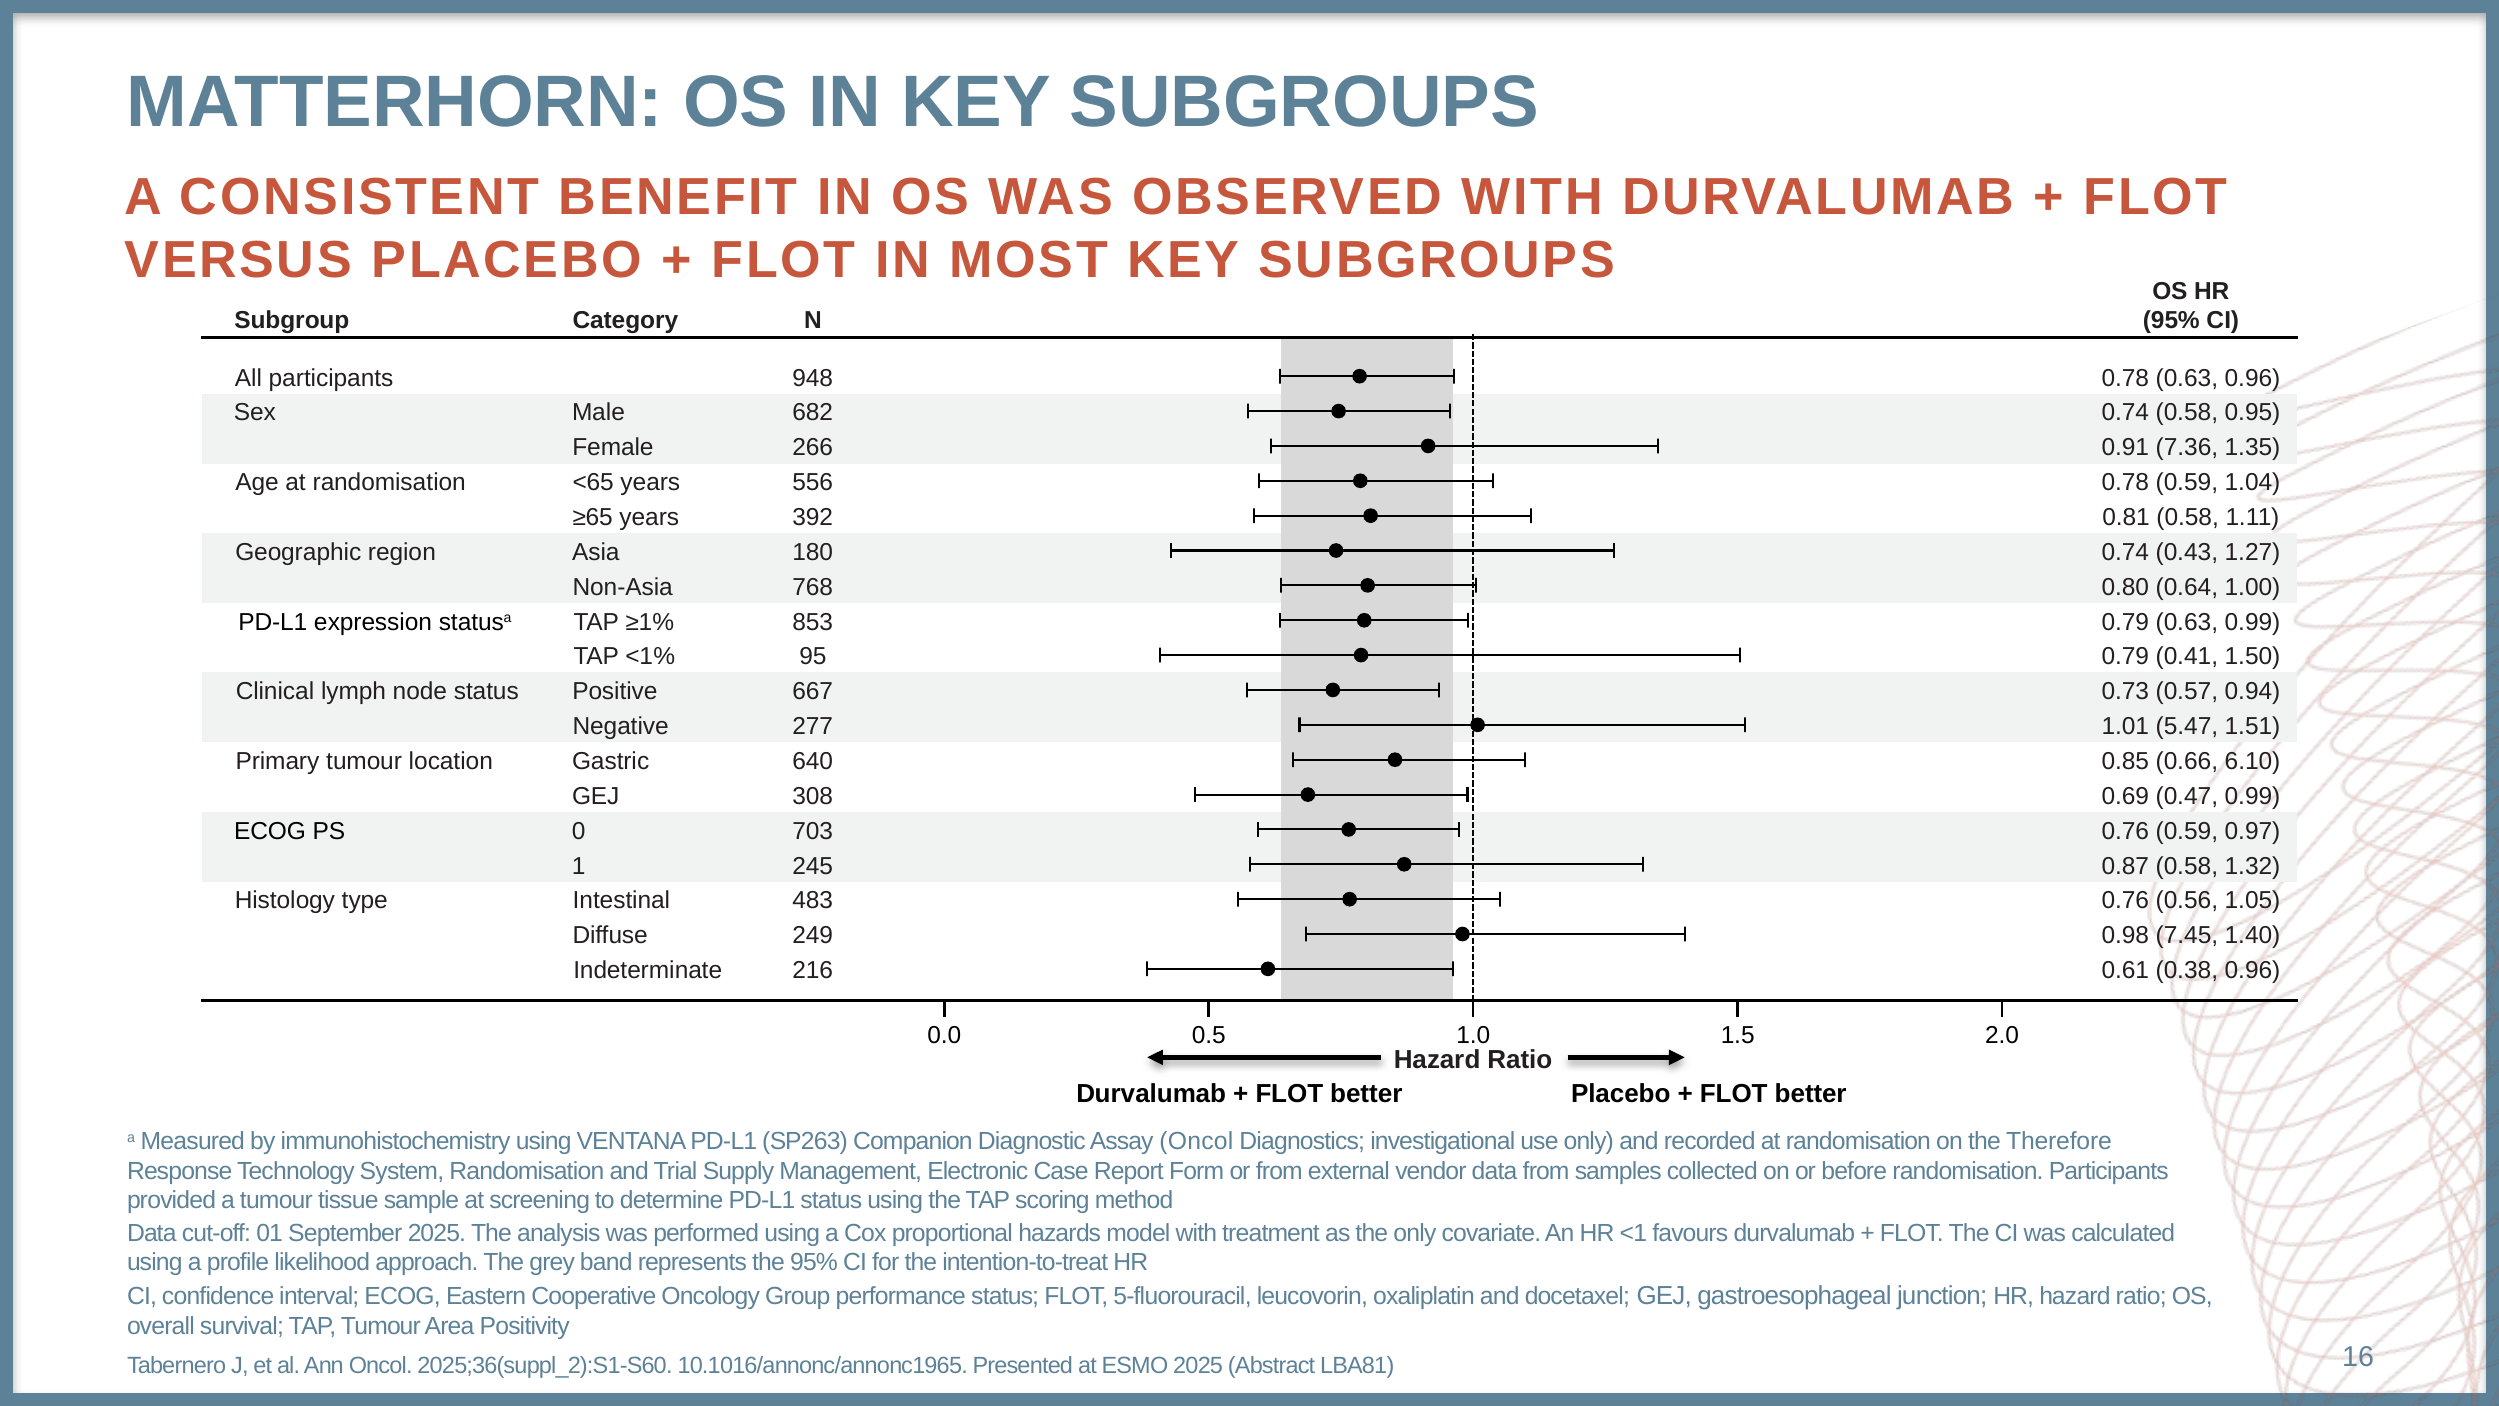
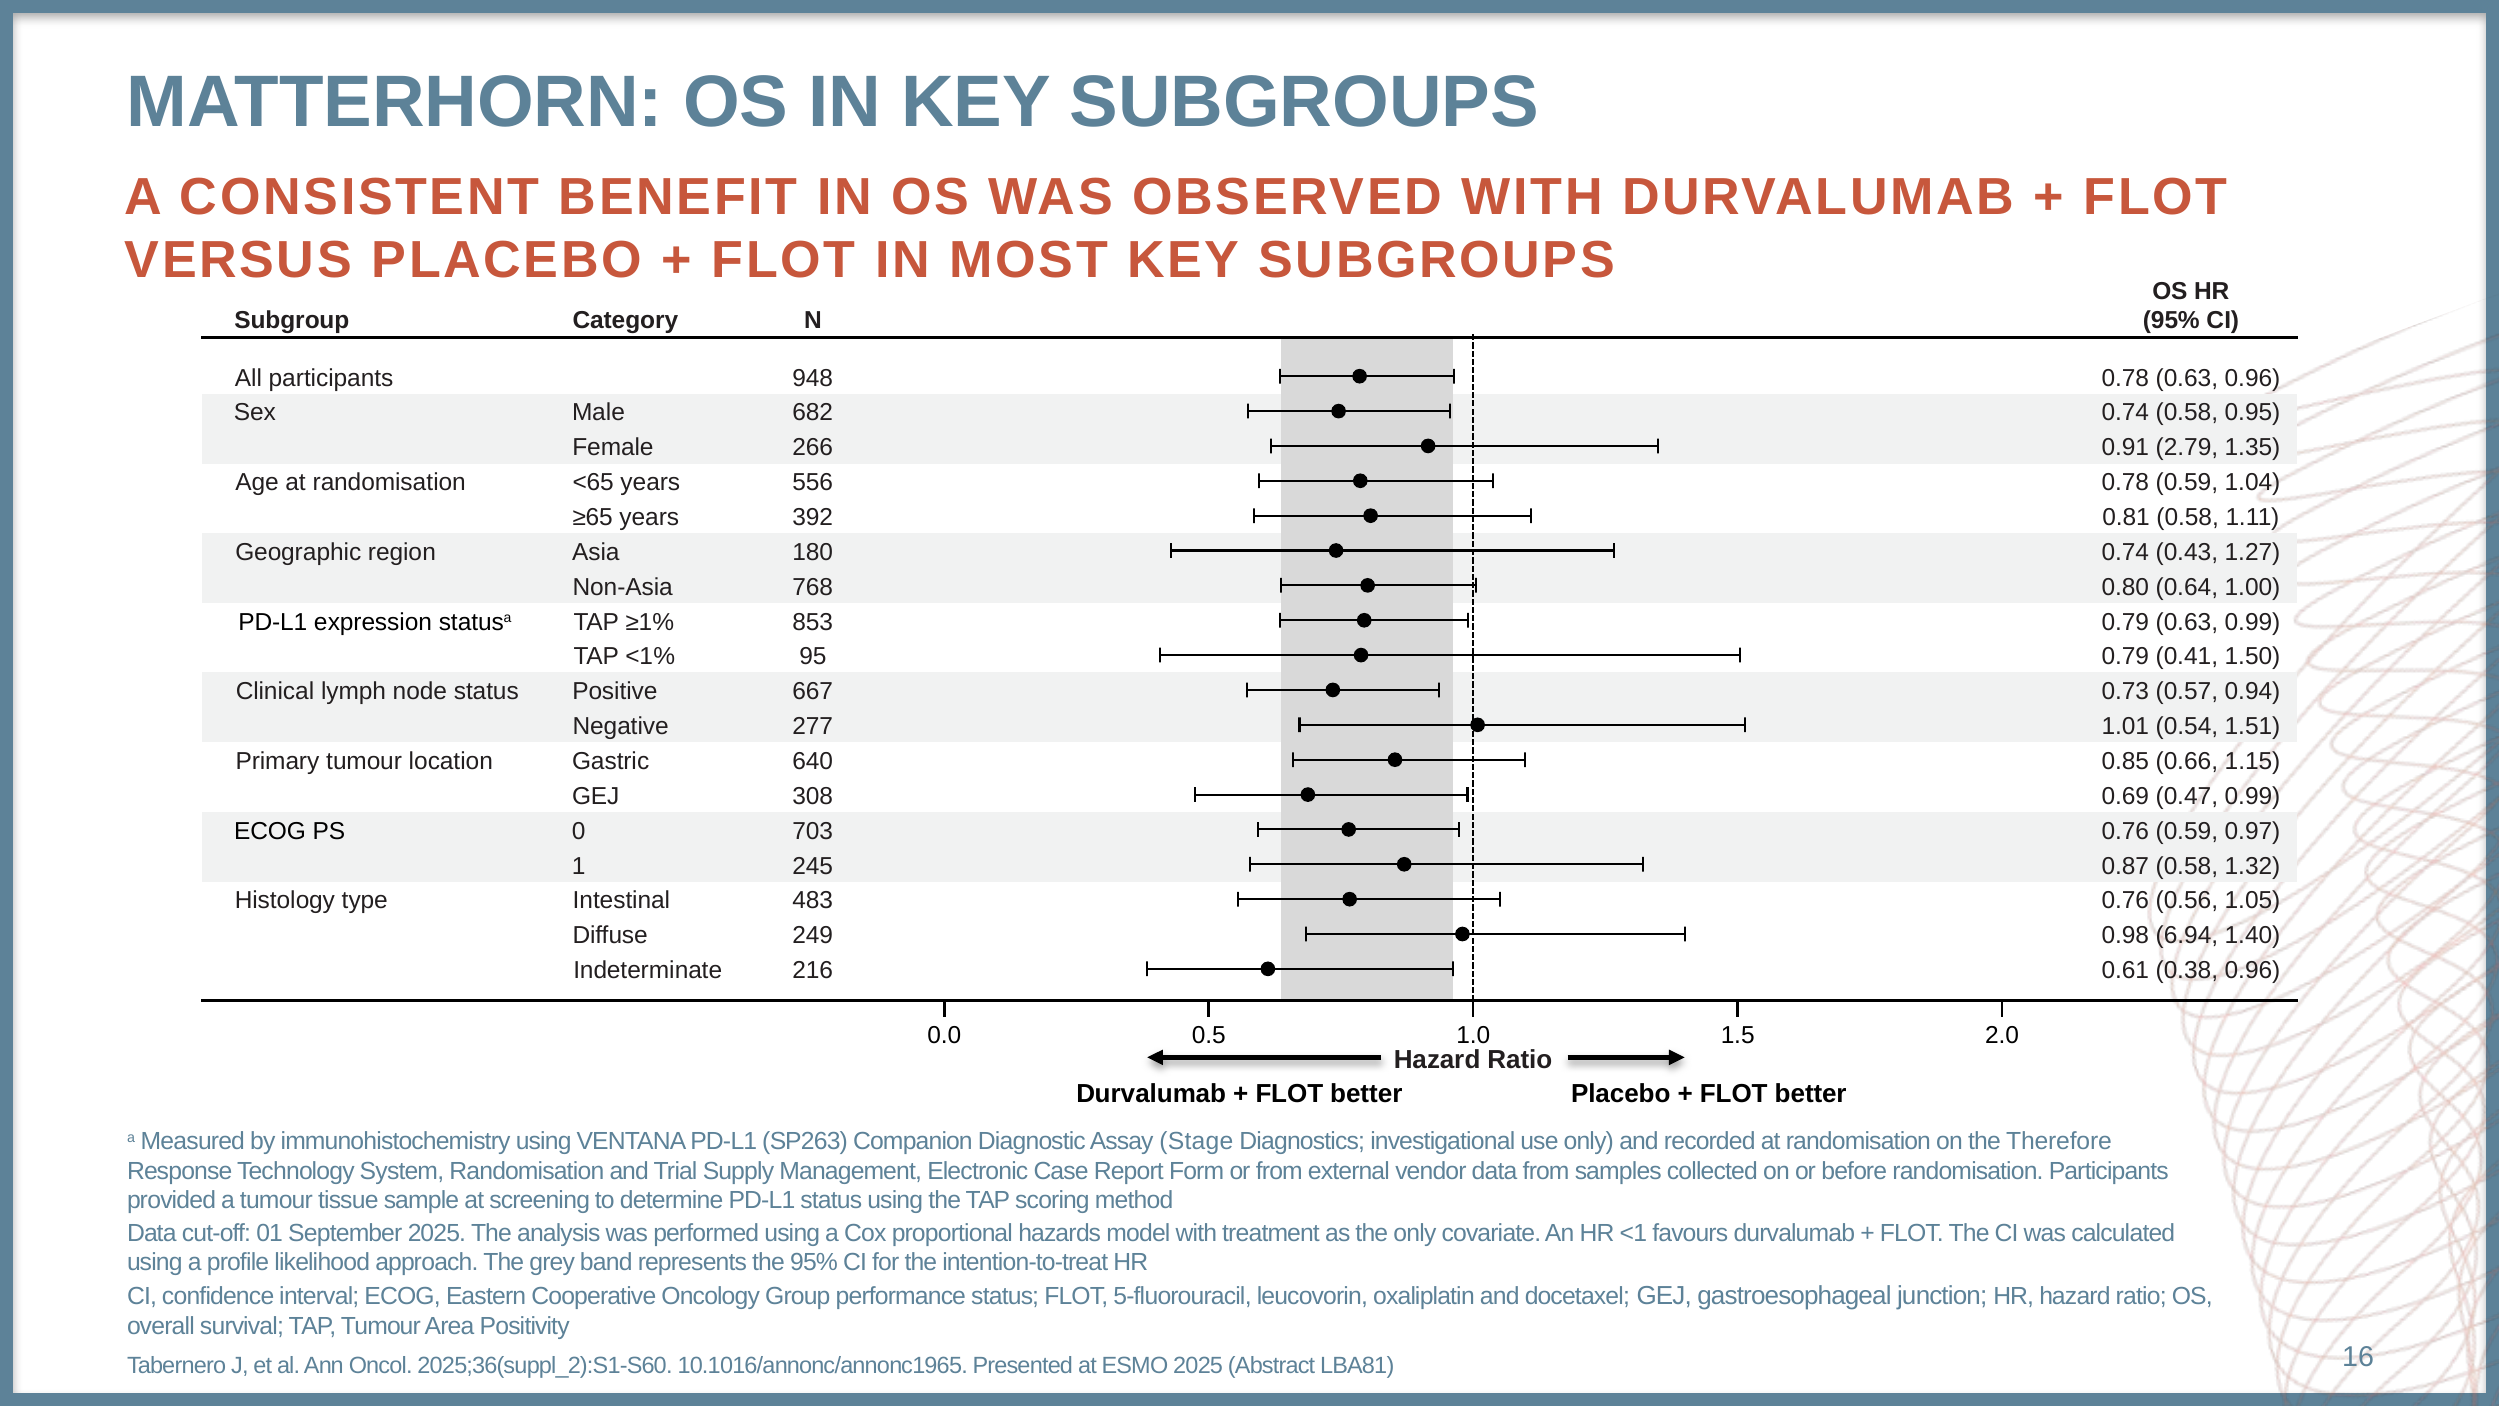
7.36: 7.36 -> 2.79 (2187, 448)
5.47: 5.47 -> 0.54 (2187, 726)
6.10: 6.10 -> 1.15 (2253, 761)
7.45: 7.45 -> 6.94 (2187, 936)
Assay Oncol: Oncol -> Stage (1196, 1141)
